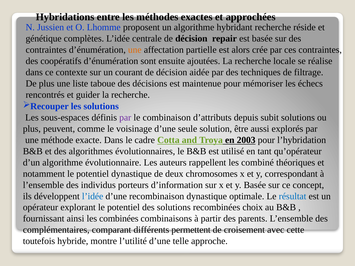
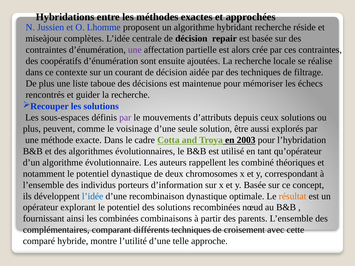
génétique: génétique -> miseàjour (44, 39)
une colour: orange -> purple (135, 50)
combinaison: combinaison -> mouvements (167, 118)
subit: subit -> ceux (270, 118)
résultat colour: blue -> orange (293, 196)
choix: choix -> nœud (253, 208)
différents permettent: permettent -> techniques (191, 230)
toutefois: toutefois -> comparé (39, 241)
